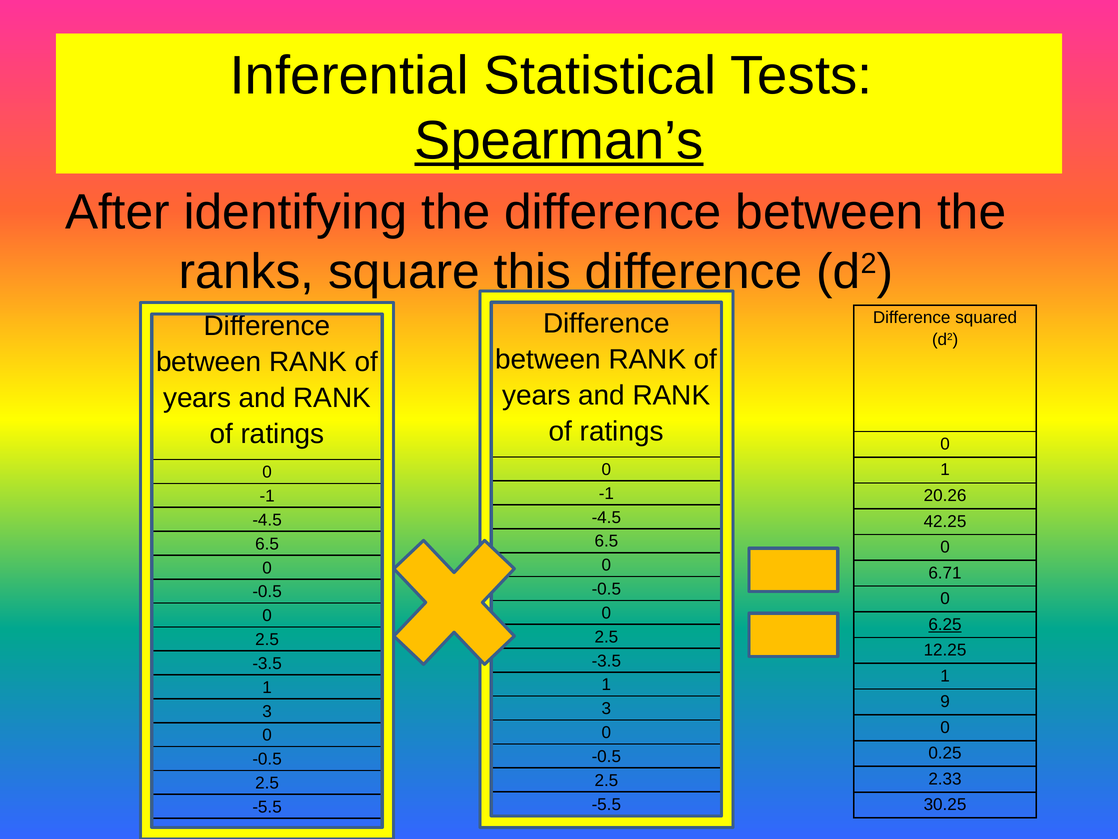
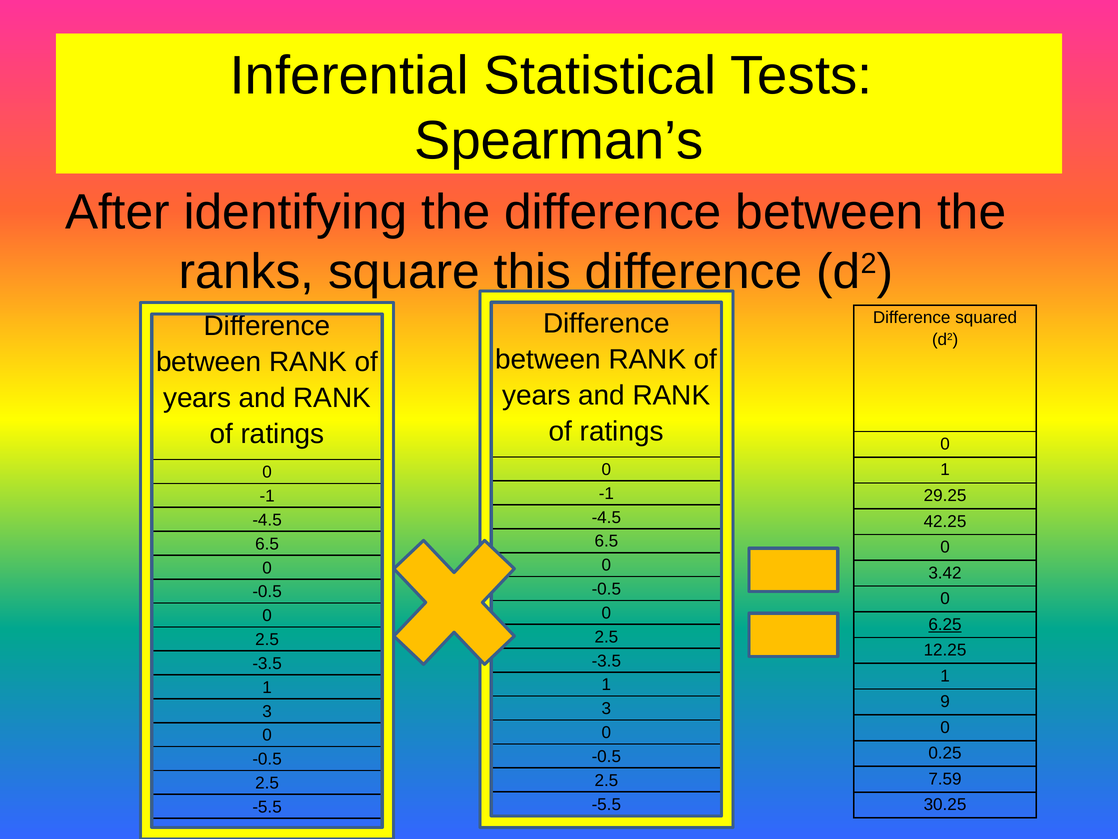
Spearman’s underline: present -> none (559, 141)
20.26: 20.26 -> 29.25 (945, 495)
6.71: 6.71 -> 3.42 (945, 573)
2.33: 2.33 -> 7.59 (945, 779)
